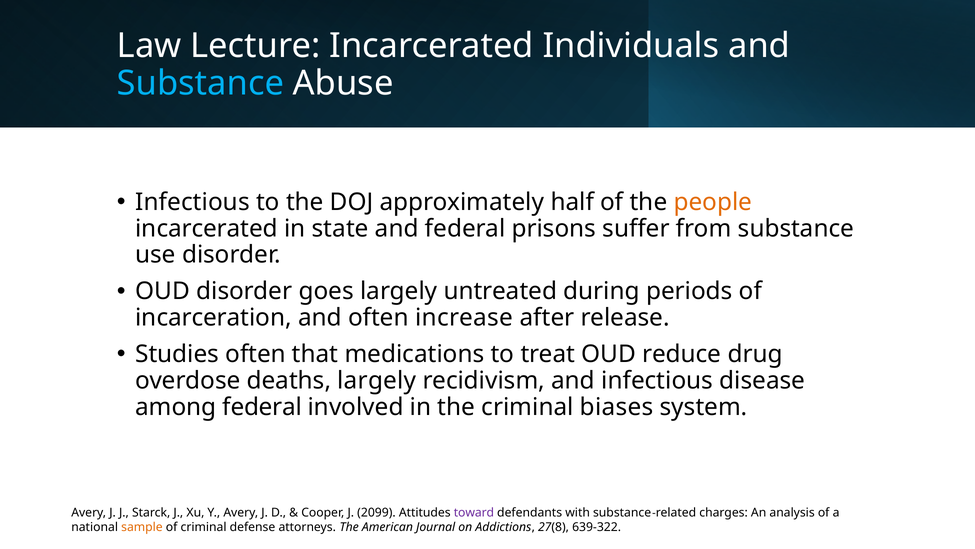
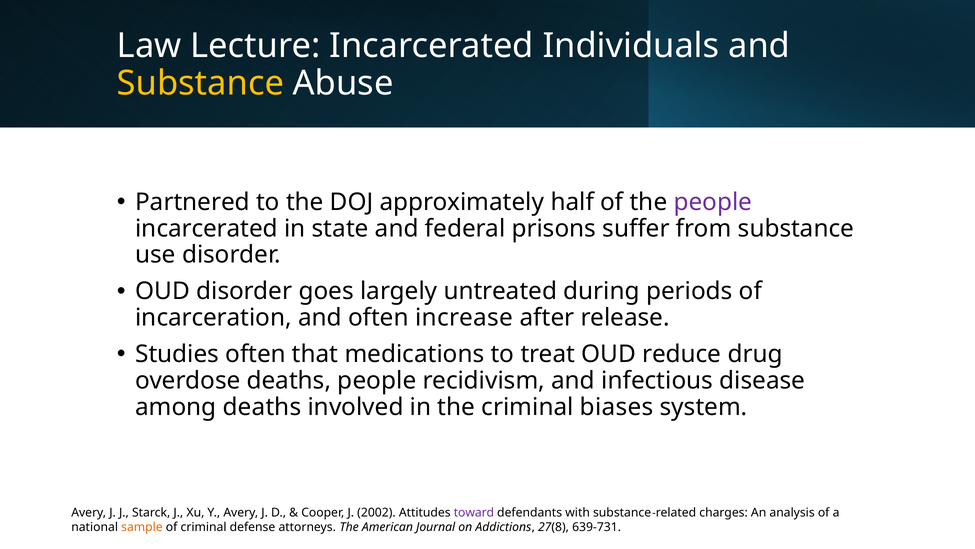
Substance colour: light blue -> yellow (201, 83)
Infectious: Infectious -> Partnered (193, 202)
people colour: orange -> purple (713, 202)
deaths largely: largely -> people (377, 380)
among federal: federal -> deaths (262, 407)
2099: 2099 -> 2002 (376, 512)
639-322: 639-322 -> 639-731 (597, 527)
